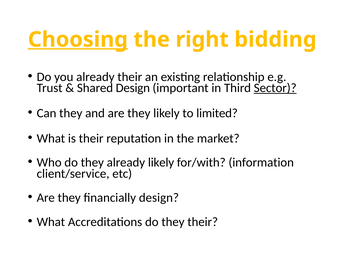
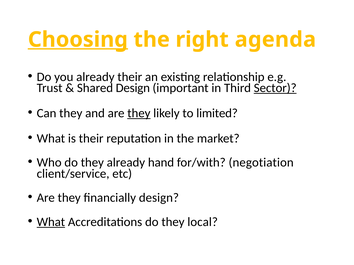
bidding: bidding -> agenda (275, 40)
they underline: none -> present (139, 113)
already likely: likely -> hand (161, 163)
information: information -> negotiation (261, 163)
What underline: none -> present (51, 222)
they their: their -> local (203, 222)
